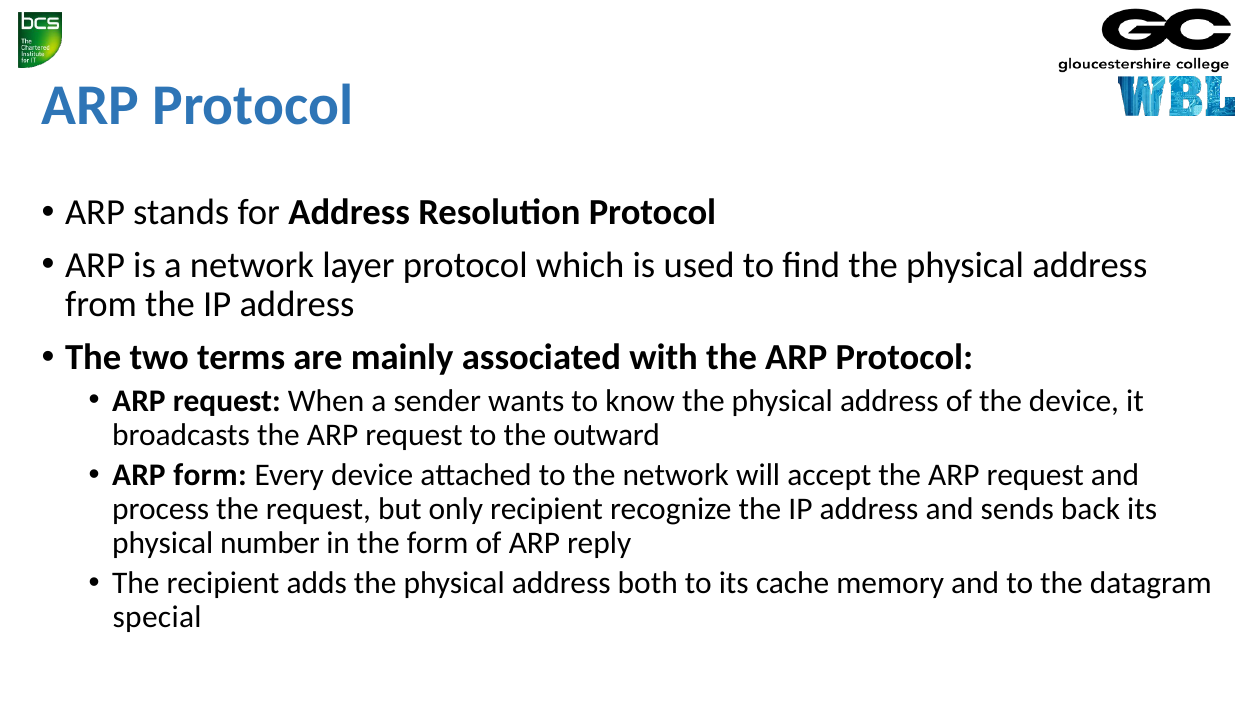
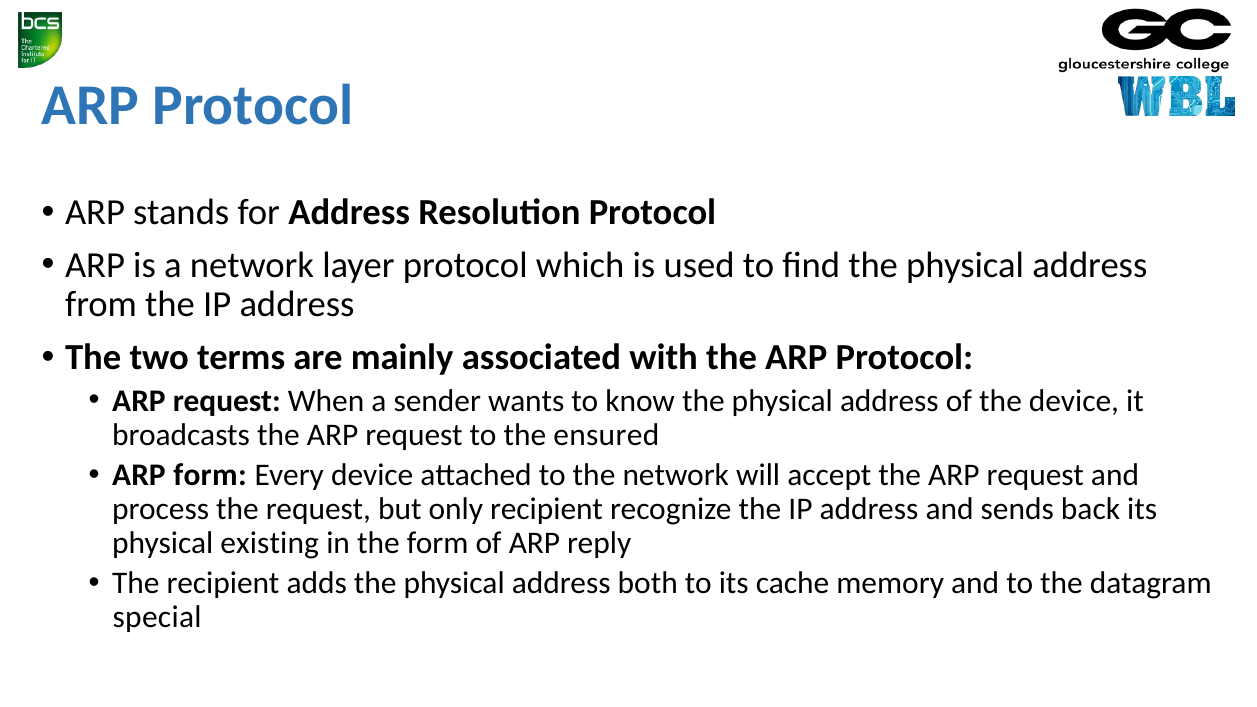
outward: outward -> ensured (606, 435)
number: number -> existing (270, 543)
